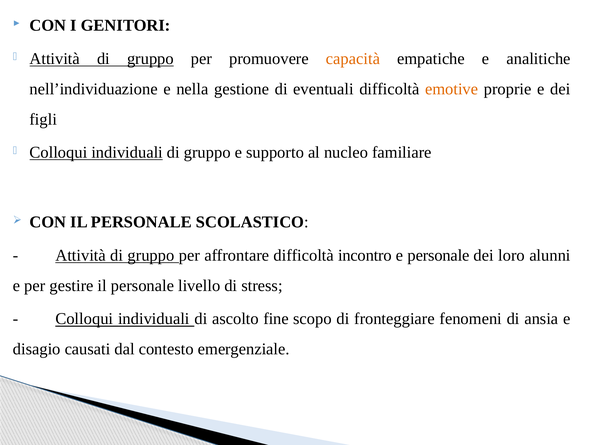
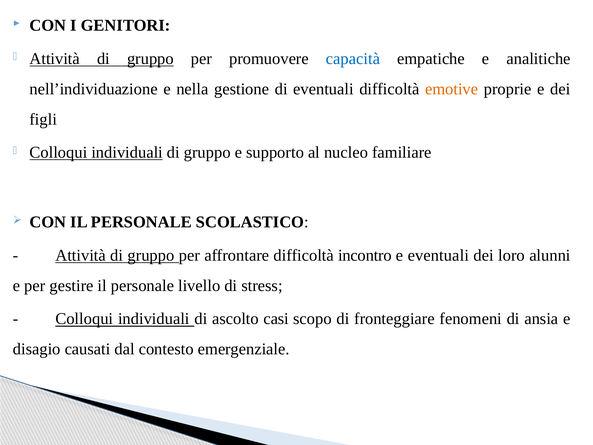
capacità colour: orange -> blue (353, 59)
e personale: personale -> eventuali (438, 255)
fine: fine -> casi (276, 319)
